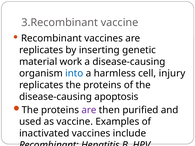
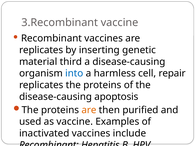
work: work -> third (71, 62)
injury: injury -> repair (172, 73)
are colour: purple -> orange (89, 110)
